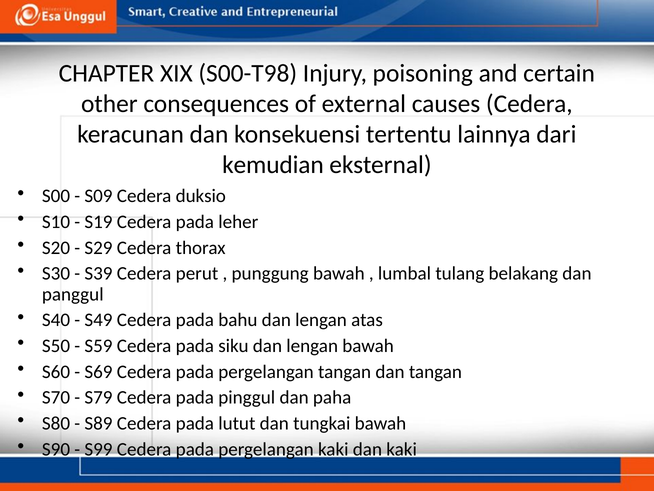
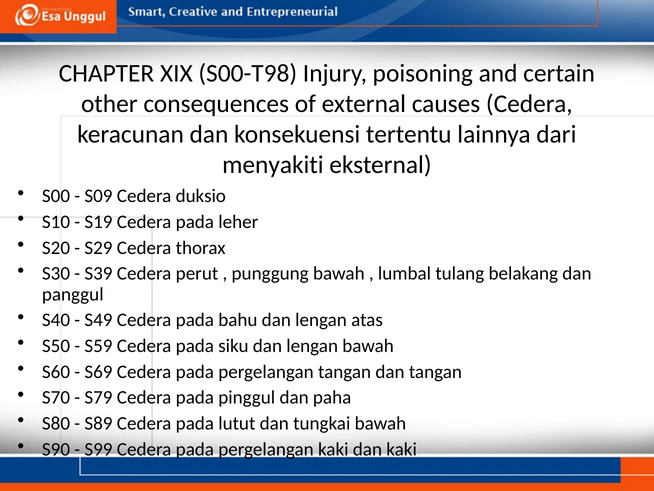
kemudian: kemudian -> menyakiti (273, 165)
